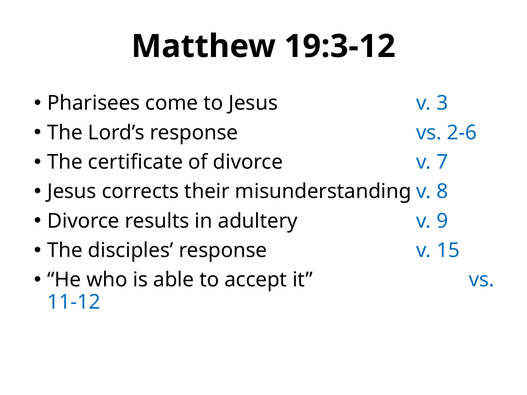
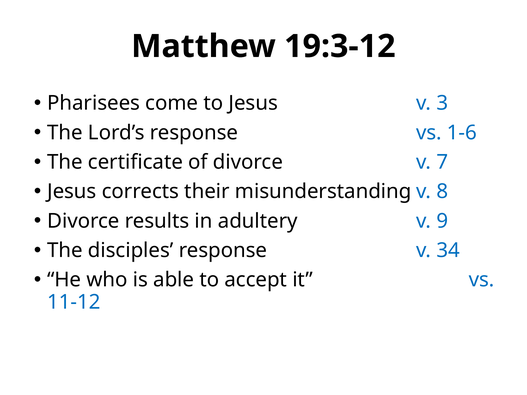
2-6: 2-6 -> 1-6 (462, 133)
15: 15 -> 34 (448, 251)
